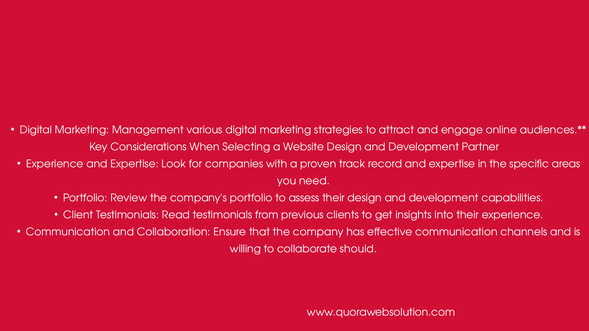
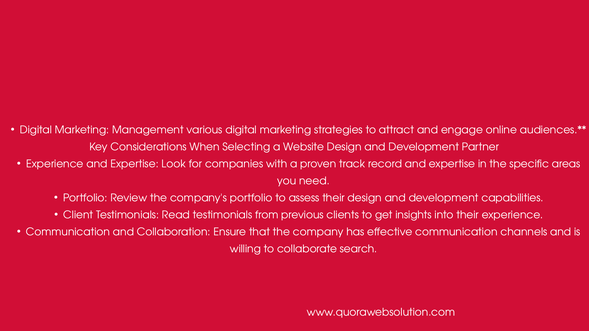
should: should -> search (359, 249)
